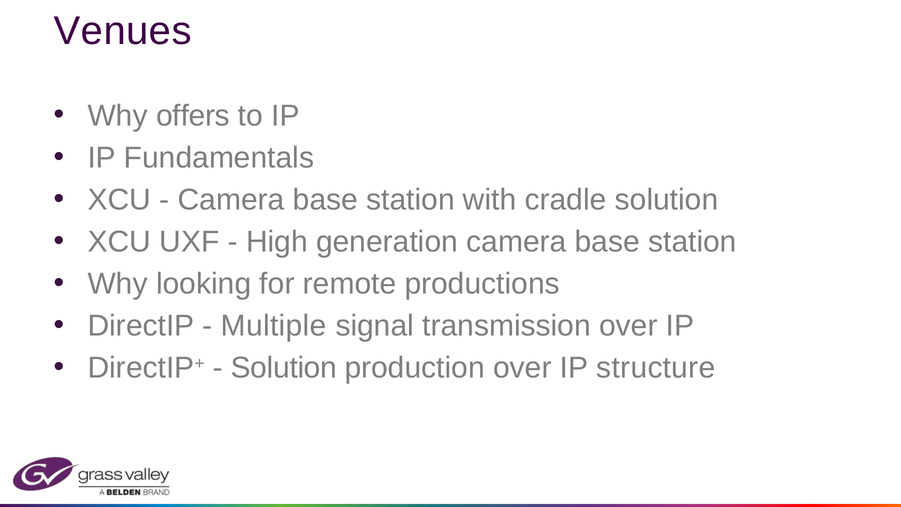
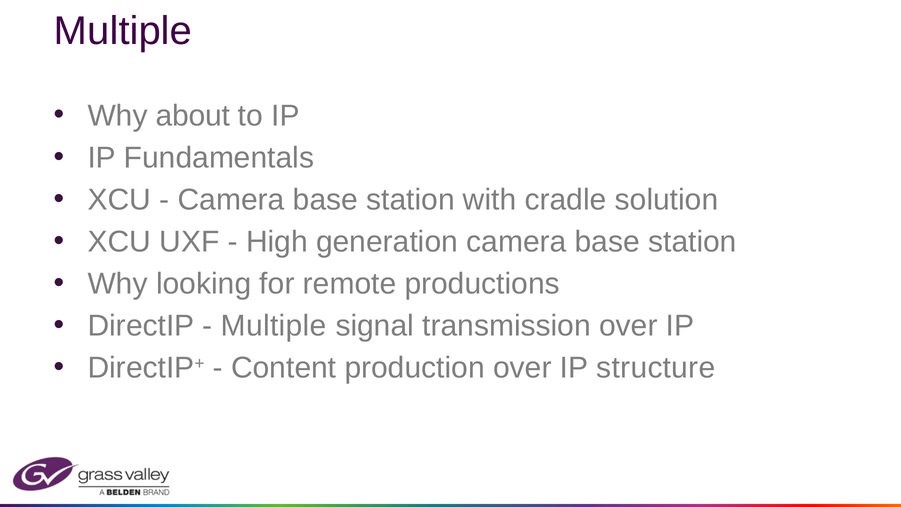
Venues: Venues -> Multiple (123, 31)
offers: offers -> about (193, 116)
Solution: Solution -> Content (284, 368)
